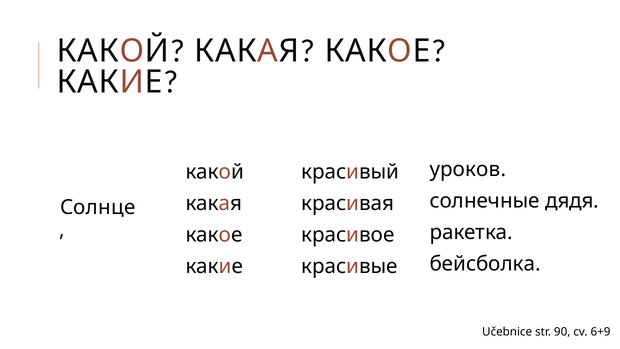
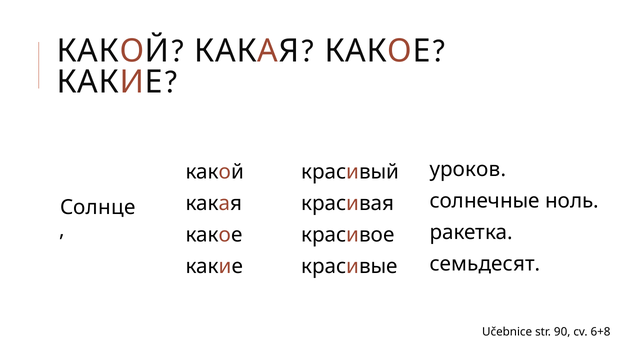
дядя: дядя -> ноль (572, 201)
бейсболка: бейсболка -> семьдесят (485, 264)
6+9: 6+9 -> 6+8 (601, 332)
